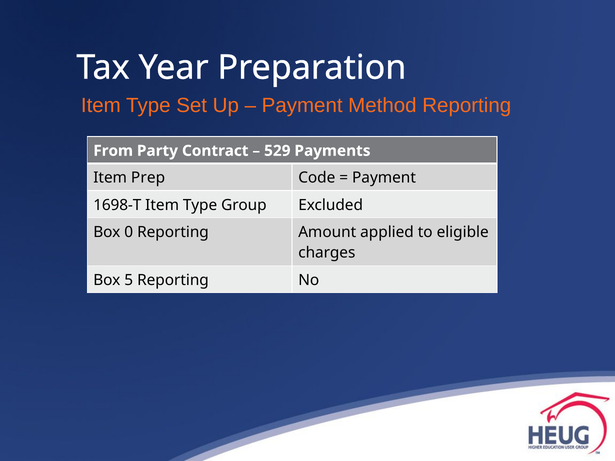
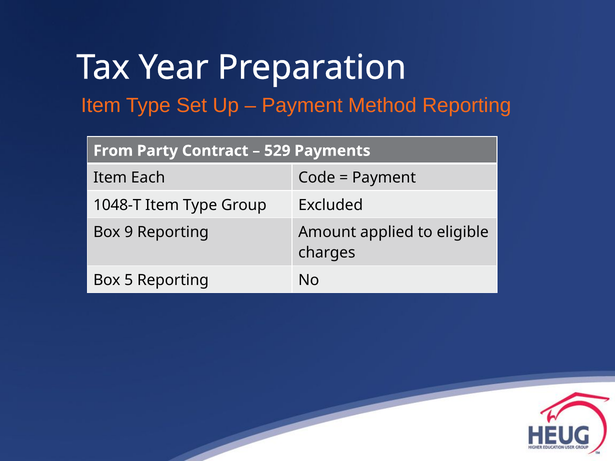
Prep: Prep -> Each (148, 178)
1698-T: 1698-T -> 1048-T (117, 205)
0: 0 -> 9 (129, 232)
